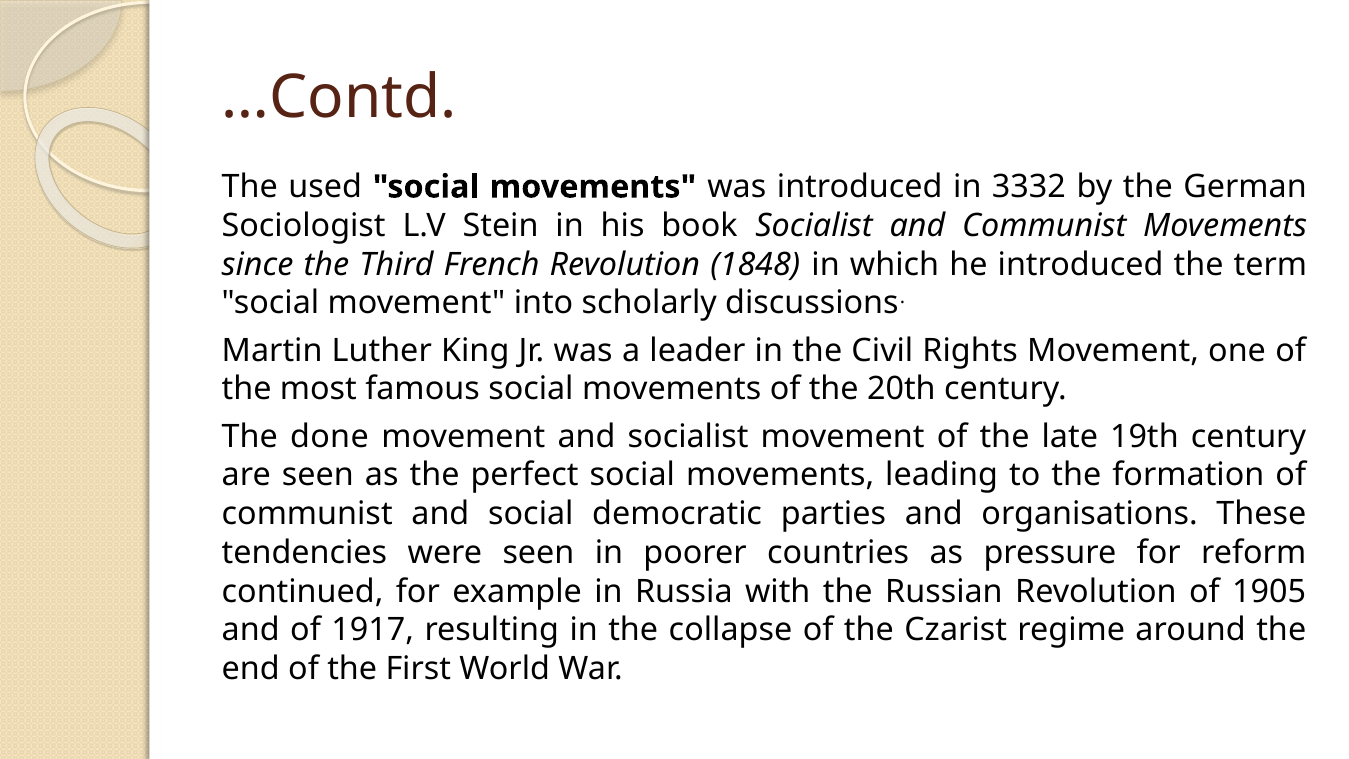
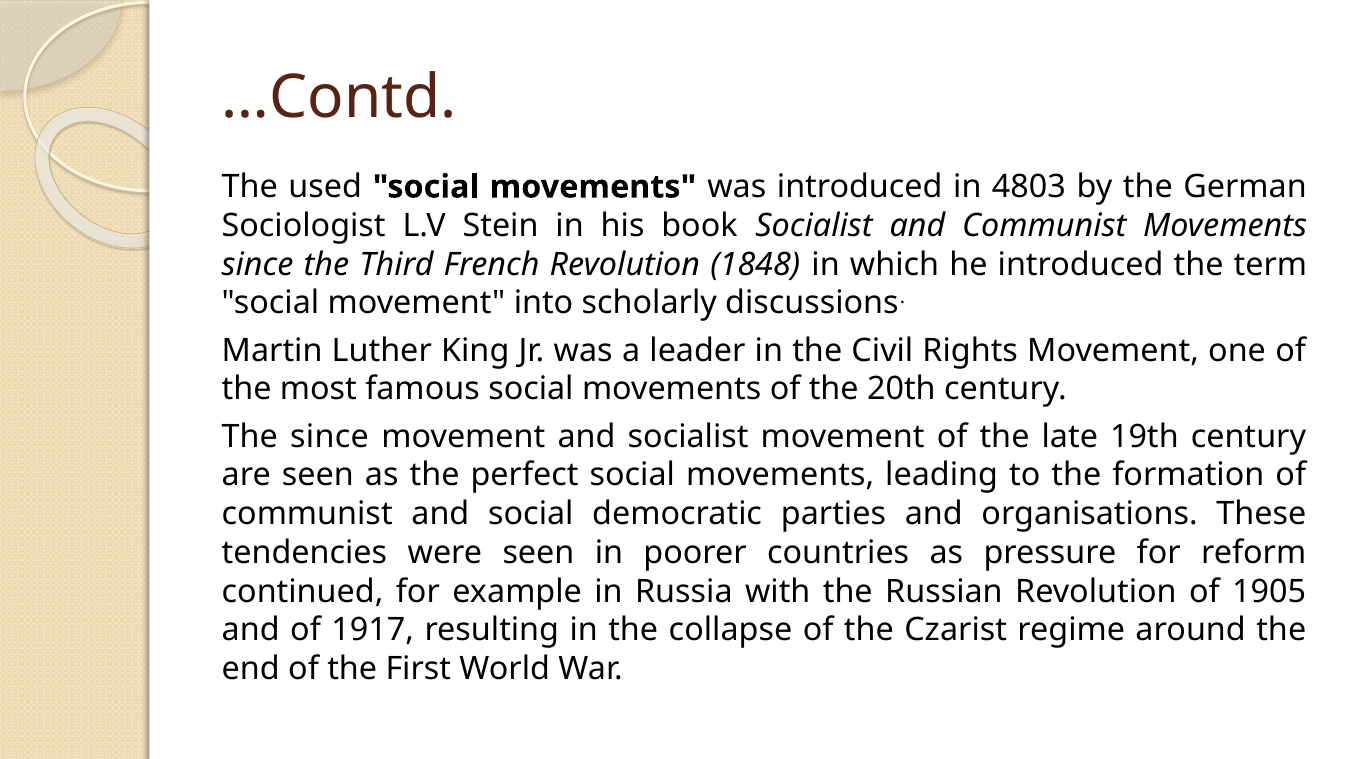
3332: 3332 -> 4803 (1029, 187)
The done: done -> since (329, 436)
